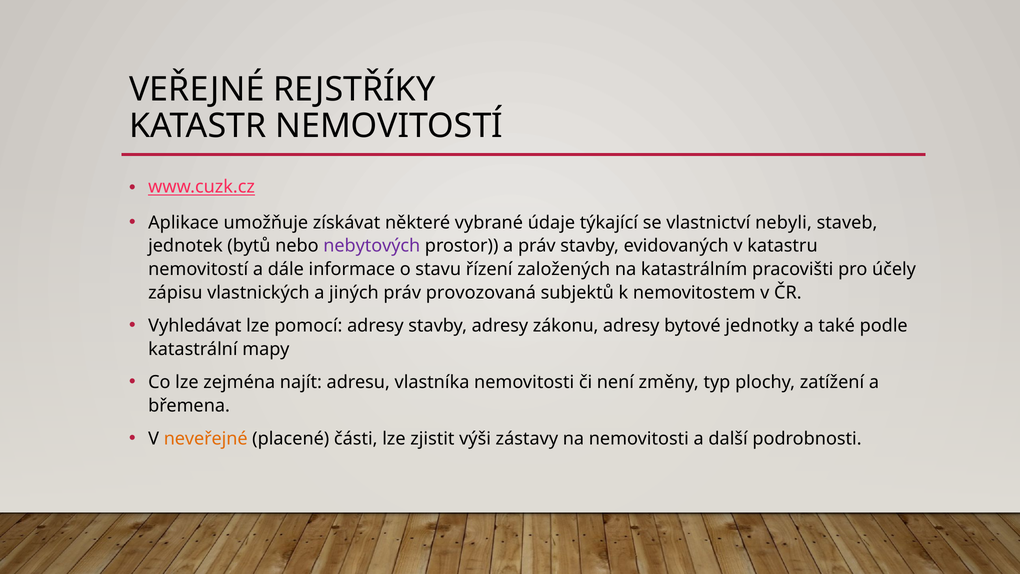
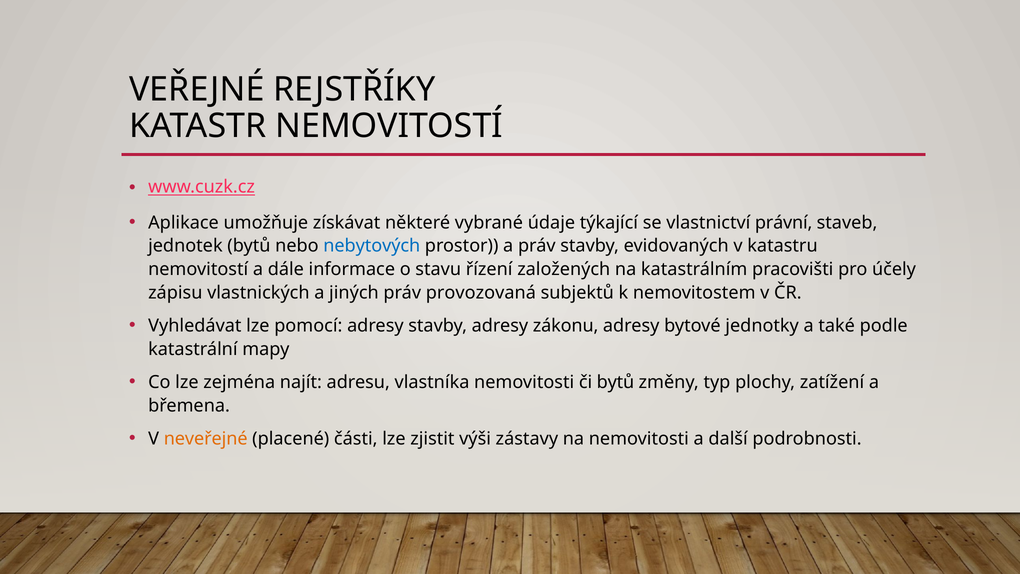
nebyli: nebyli -> právní (784, 223)
nebytových colour: purple -> blue (372, 246)
či není: není -> bytů (615, 382)
